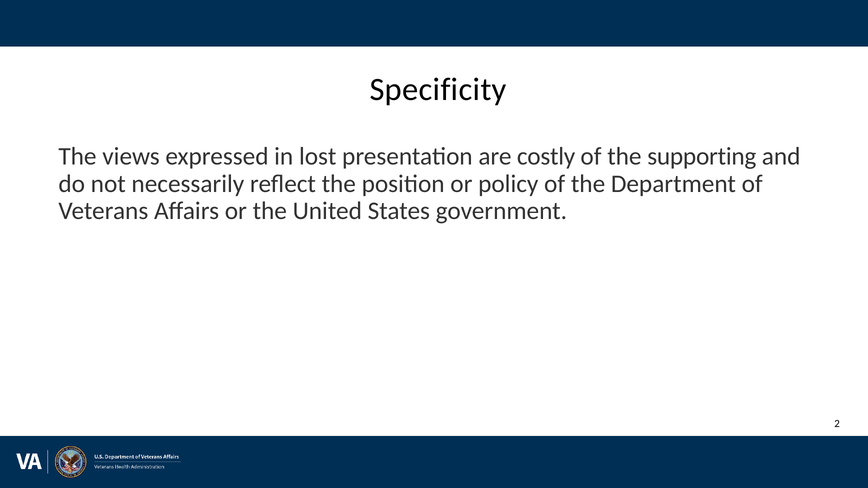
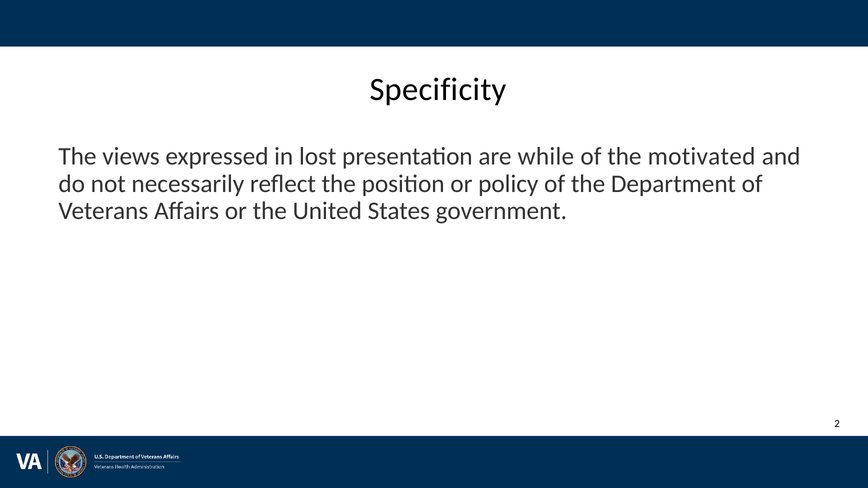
costly: costly -> while (546, 157)
supporting: supporting -> motivated (702, 157)
